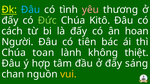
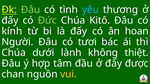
Đâu colour: light blue -> light green (31, 10)
yêu colour: pink -> light blue (90, 10)
cách: cách -> kính (12, 31)
tiên: tiên -> tươi (87, 42)
toan: toan -> dưới (43, 53)
sáng: sáng -> được (137, 64)
